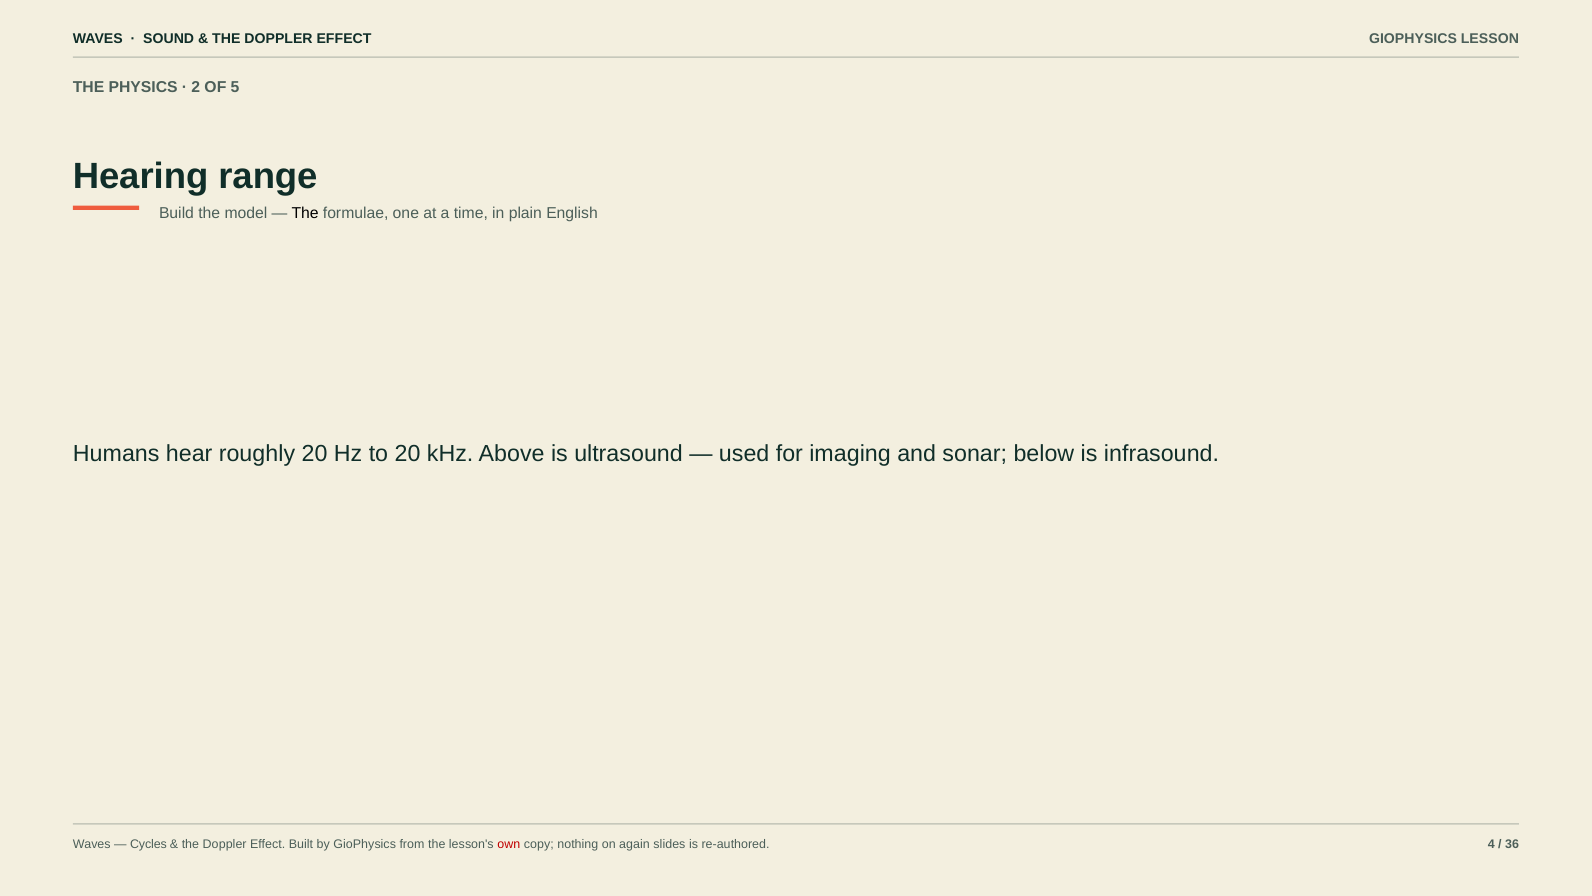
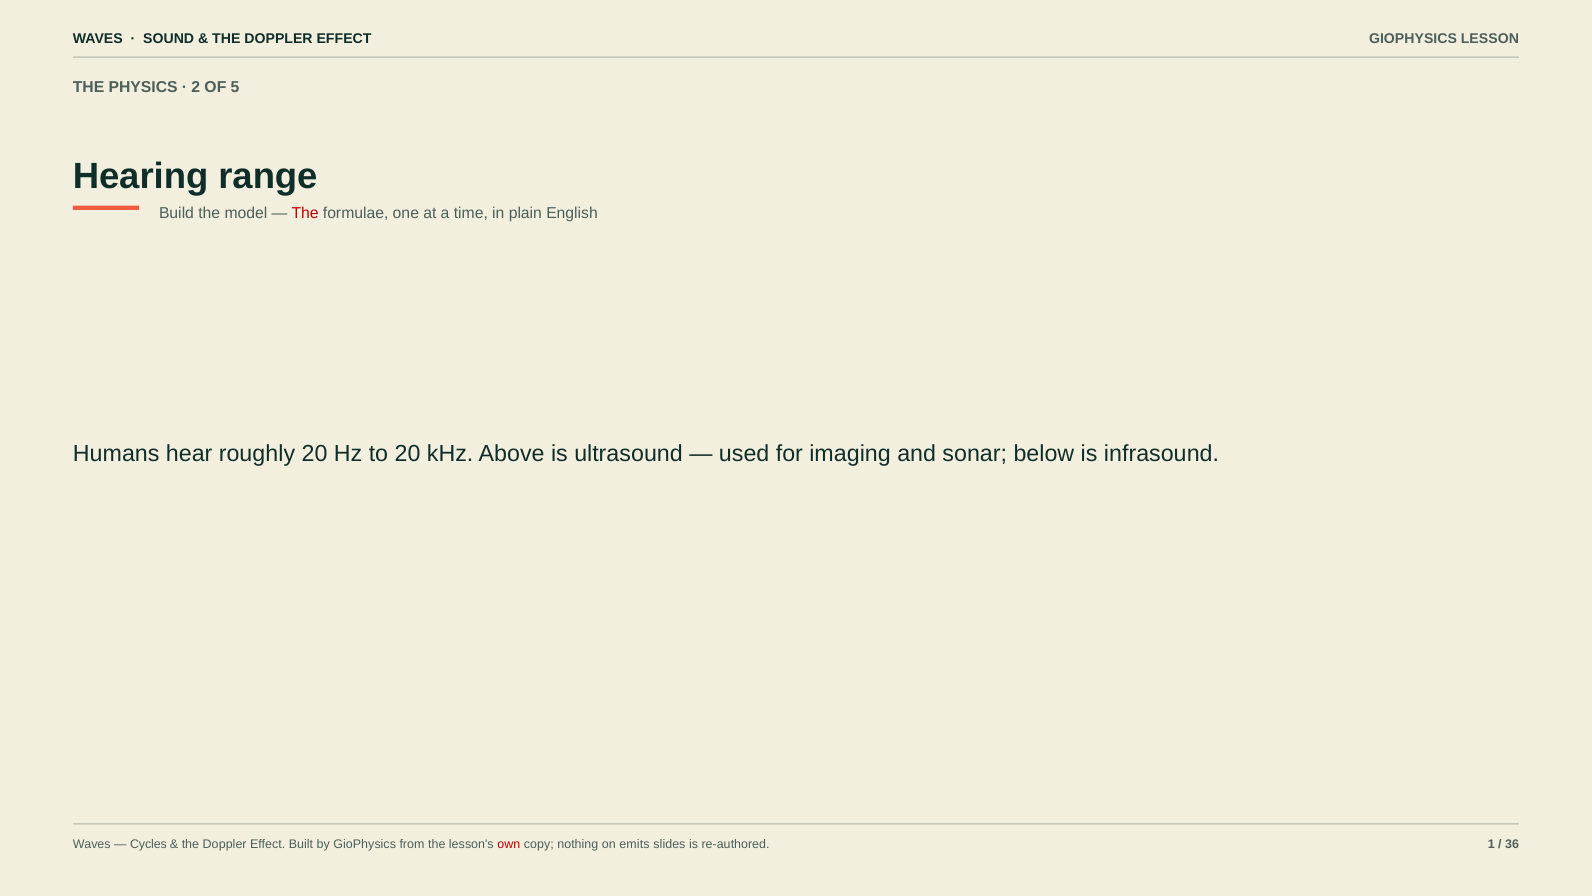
The colour: black -> red (305, 213)
again: again -> emits (634, 844)
4: 4 -> 1 (1491, 844)
